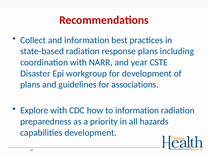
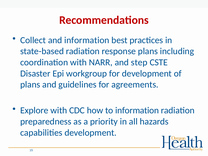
year: year -> step (139, 62)
associations: associations -> agreements (135, 85)
